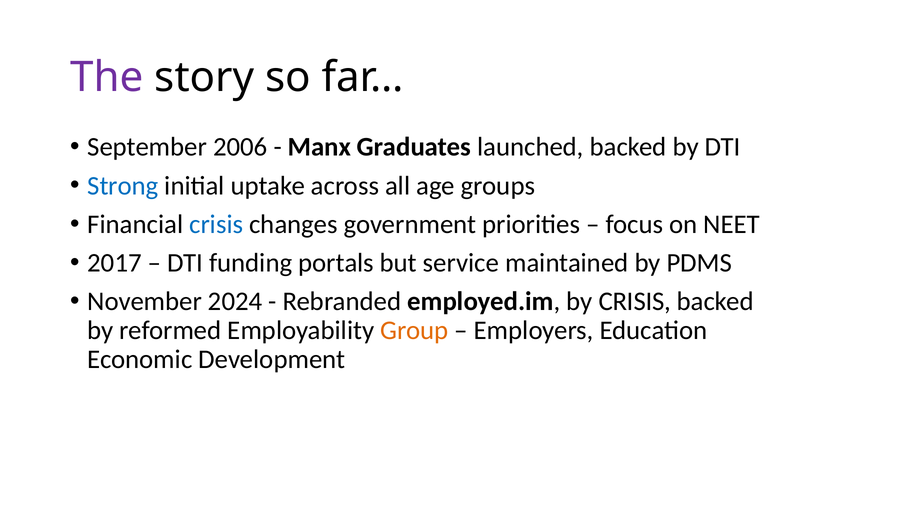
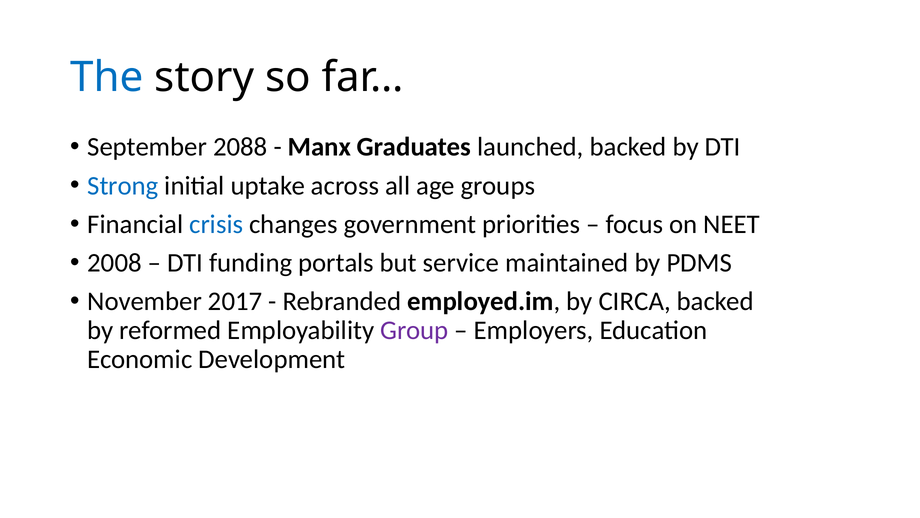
The colour: purple -> blue (107, 77)
2006: 2006 -> 2088 (240, 147)
2017: 2017 -> 2008 (115, 262)
2024: 2024 -> 2017 (235, 301)
by CRISIS: CRISIS -> CIRCA (635, 301)
Group colour: orange -> purple (414, 330)
